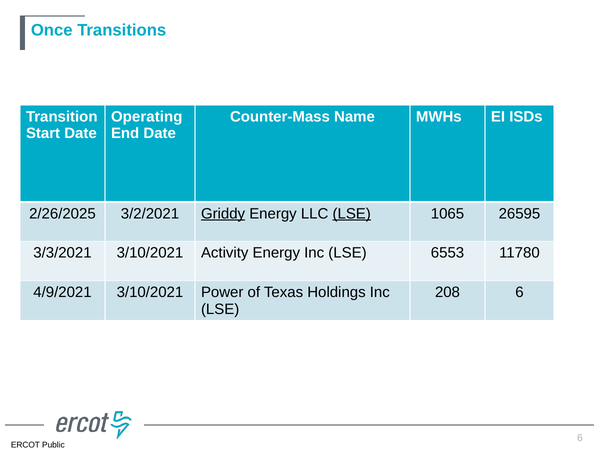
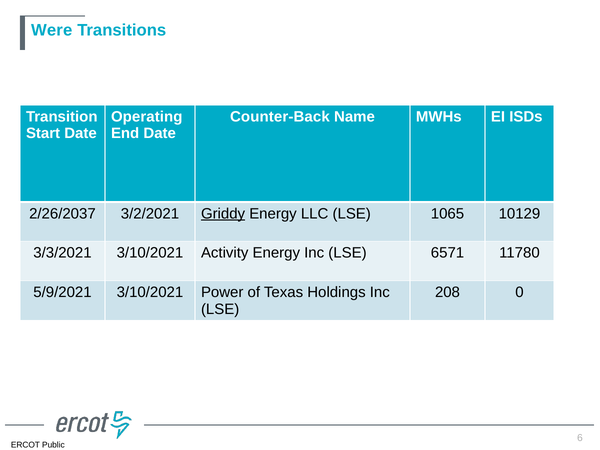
Once: Once -> Were (52, 30)
Counter-Mass: Counter-Mass -> Counter-Back (280, 117)
2/26/2025: 2/26/2025 -> 2/26/2037 (62, 214)
LSE underline: present -> none (352, 214)
26595: 26595 -> 10129 (519, 214)
6553: 6553 -> 6571 (448, 253)
4/9/2021: 4/9/2021 -> 5/9/2021 (63, 292)
208 6: 6 -> 0 (520, 292)
